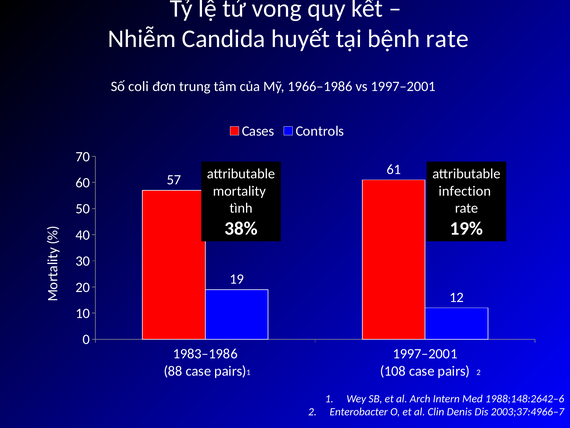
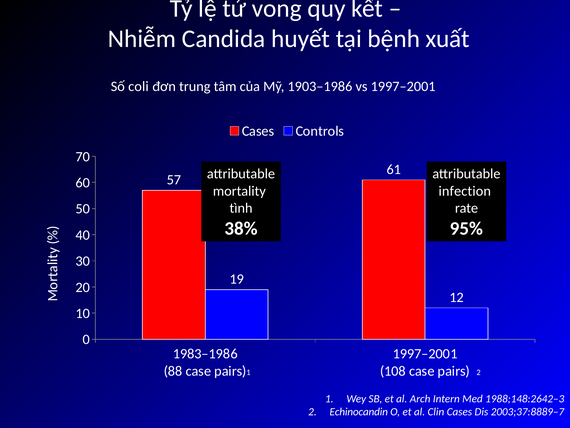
bệnh rate: rate -> xuất (448, 39)
1966–1986: 1966–1986 -> 1903–1986 (320, 86)
19%: 19% -> 95% (466, 228)
1988;148:2642–6: 1988;148:2642–6 -> 1988;148:2642–3 (525, 398)
Enterobacter: Enterobacter -> Echinocandin (359, 412)
Clin Denis: Denis -> Cases (459, 412)
2003;37:4966–7: 2003;37:4966–7 -> 2003;37:8889–7 (527, 412)
